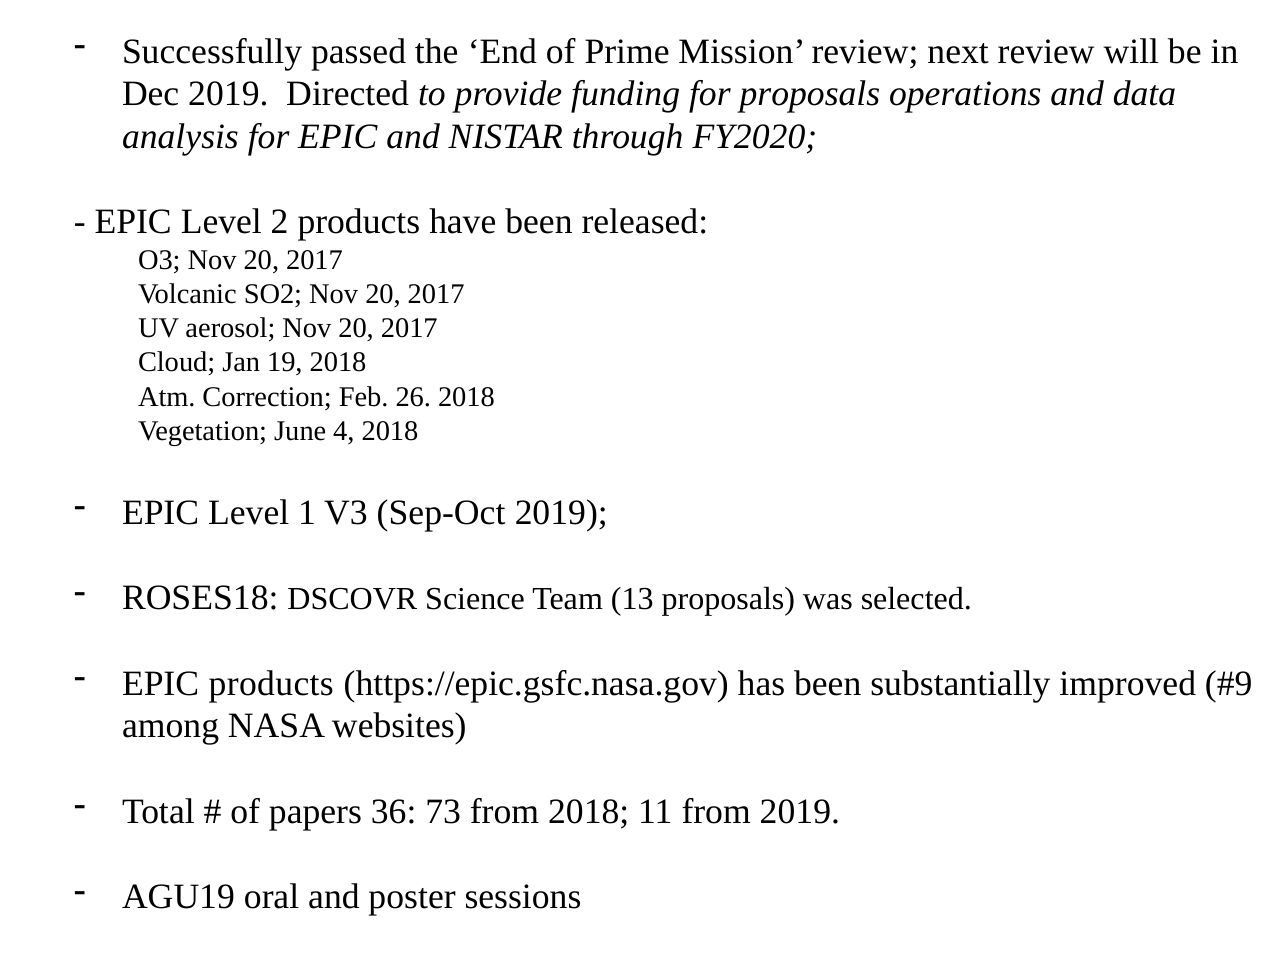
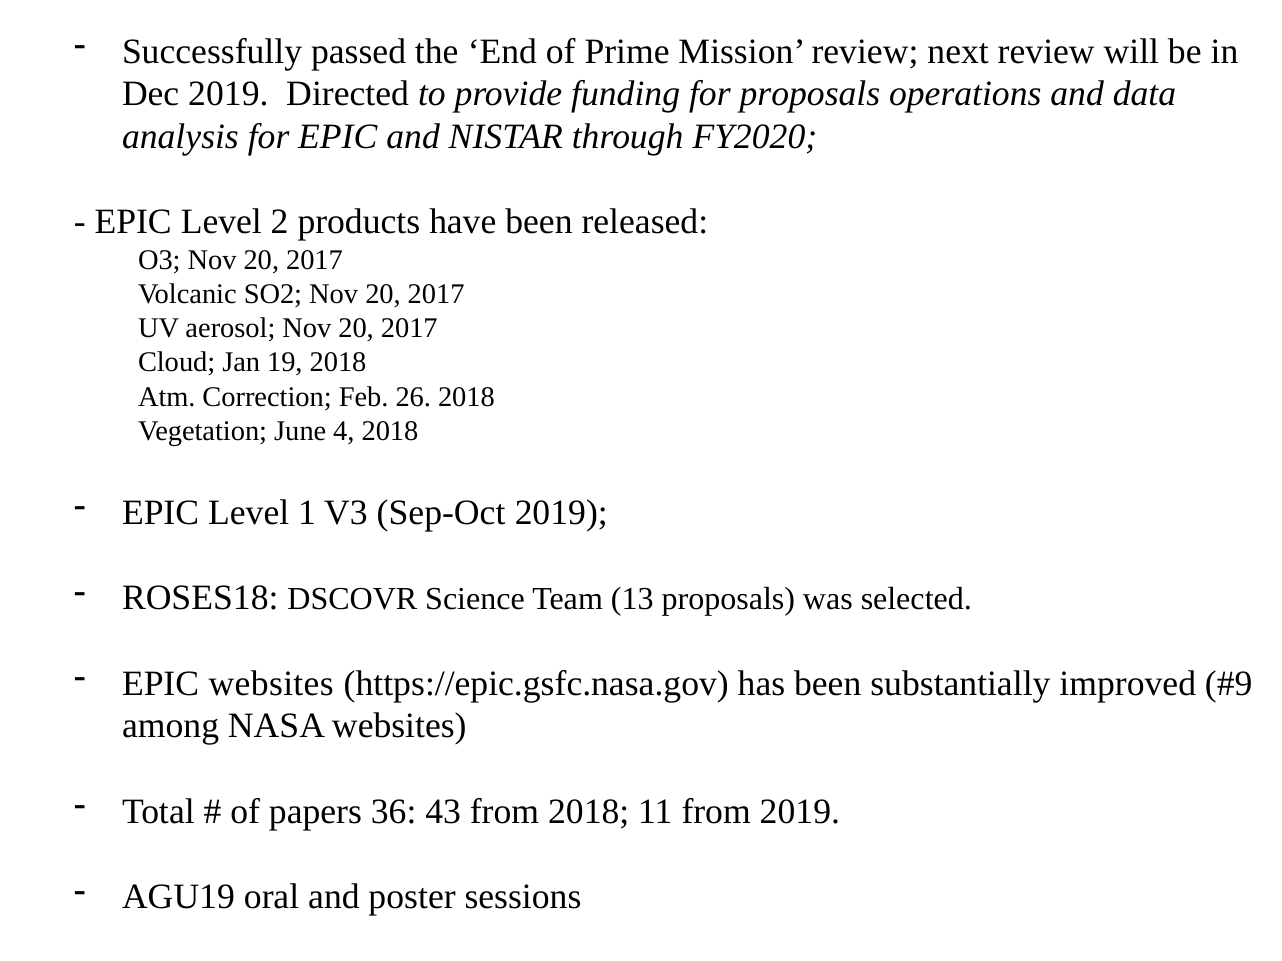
EPIC products: products -> websites (271, 684)
73: 73 -> 43 (443, 812)
